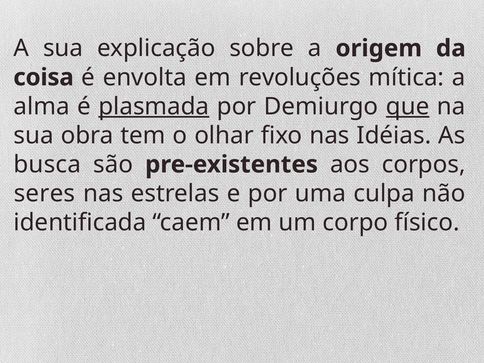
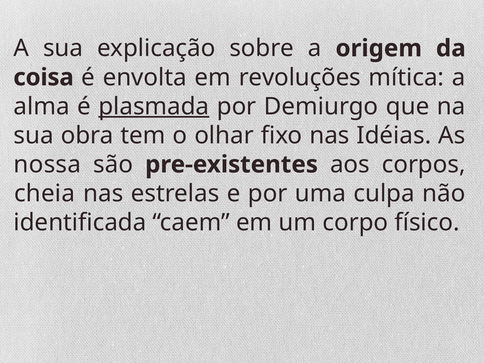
que underline: present -> none (408, 106)
busca: busca -> nossa (47, 165)
seres: seres -> cheia (45, 194)
